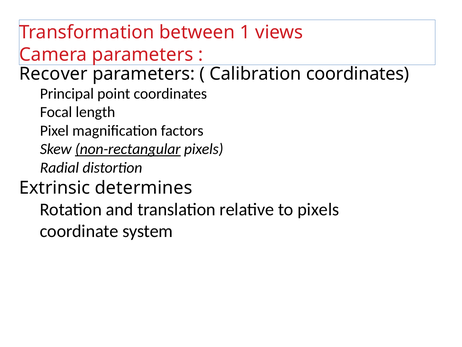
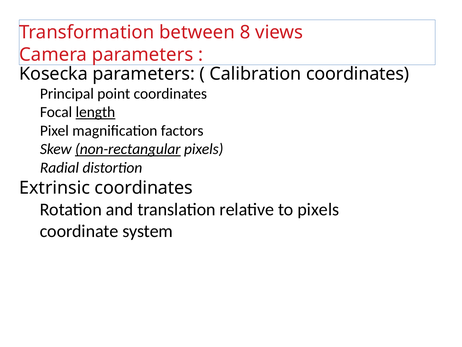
1: 1 -> 8 (245, 32)
Recover: Recover -> Kosecka (54, 74)
length underline: none -> present (95, 112)
Extrinsic determines: determines -> coordinates (144, 188)
